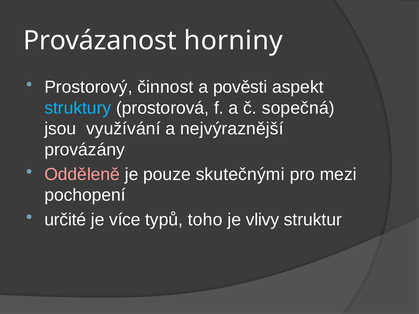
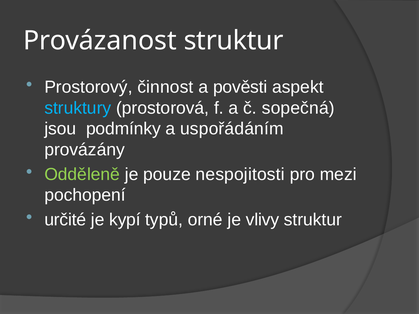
Provázanost horniny: horniny -> struktur (234, 41)
využívání: využívání -> podmínky (123, 129)
nejvýraznější: nejvýraznější -> uspořádáním (232, 129)
Odděleně colour: pink -> light green (82, 174)
skutečnými: skutečnými -> nespojitosti (240, 174)
více: více -> kypí (125, 220)
toho: toho -> orné (205, 220)
